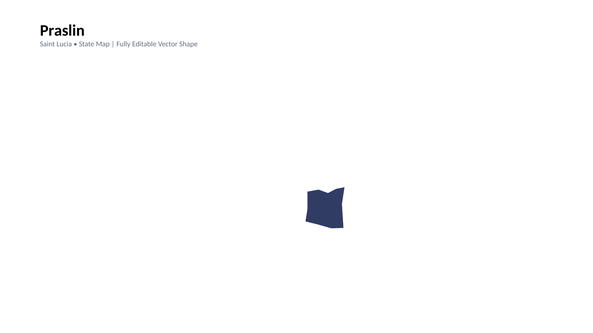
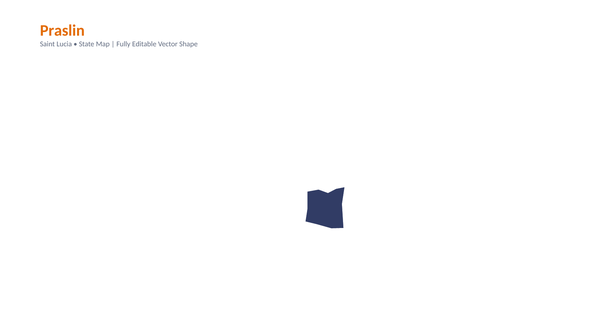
Praslin colour: black -> orange (62, 31)
